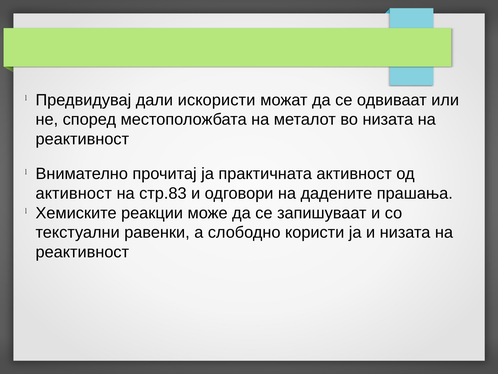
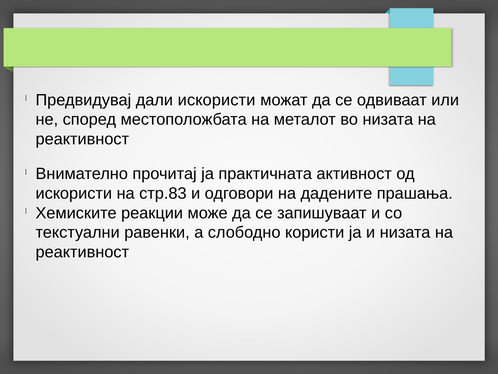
активност: активност -> искористи (74, 193)
